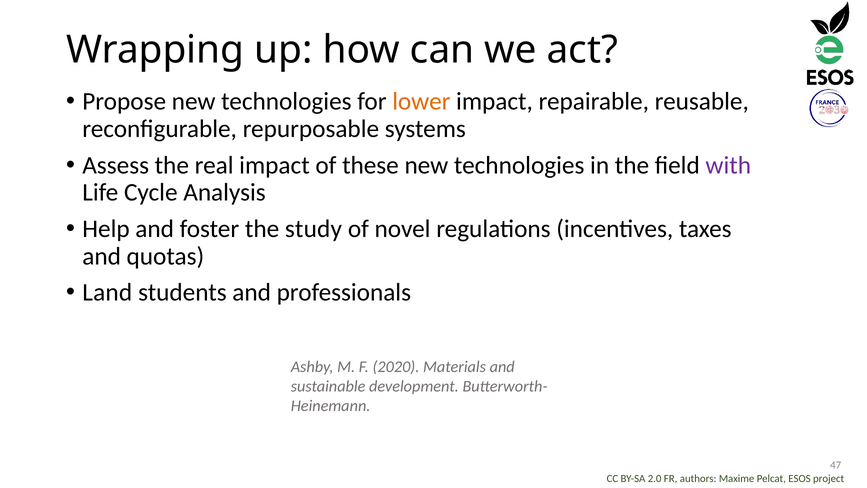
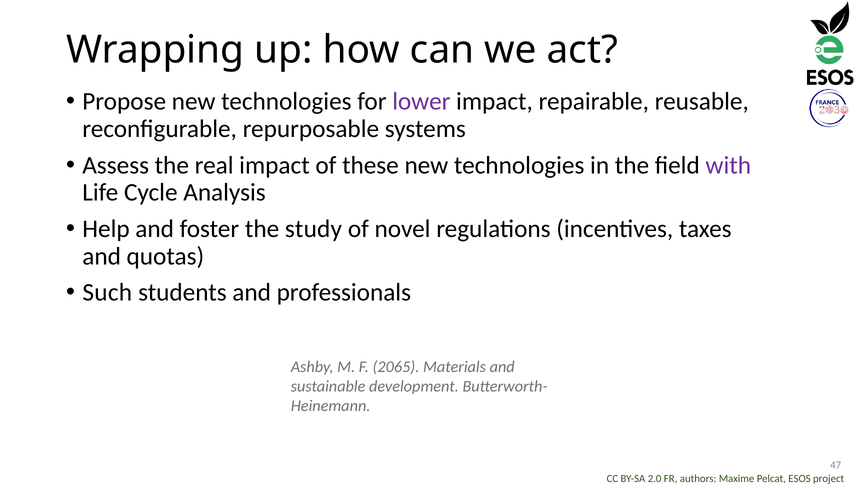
lower colour: orange -> purple (421, 101)
Land: Land -> Such (107, 292)
2020: 2020 -> 2065 (396, 367)
